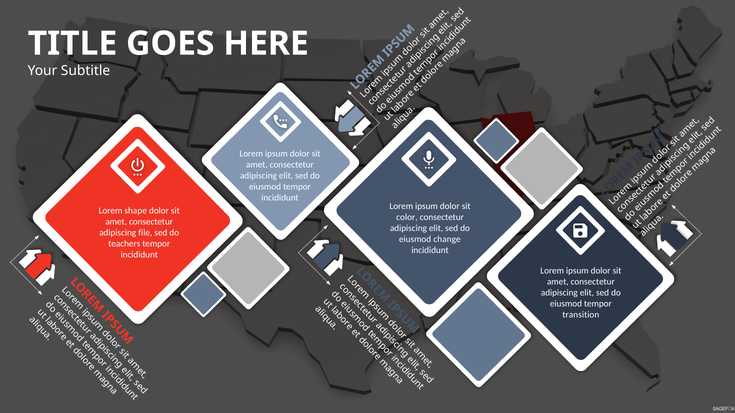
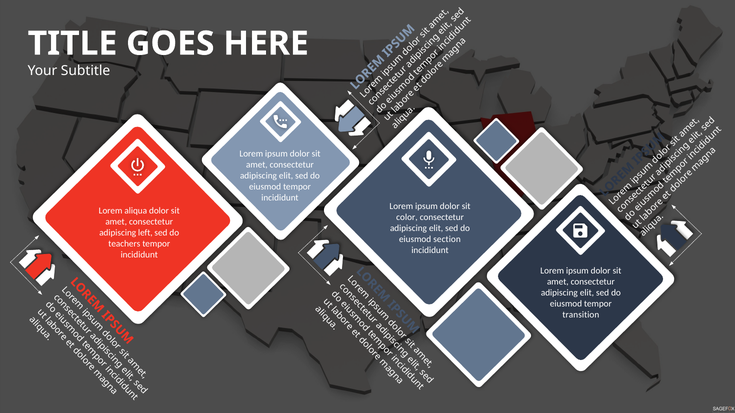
shape: shape -> aliqua (136, 211)
file: file -> left (145, 233)
change: change -> section (447, 239)
